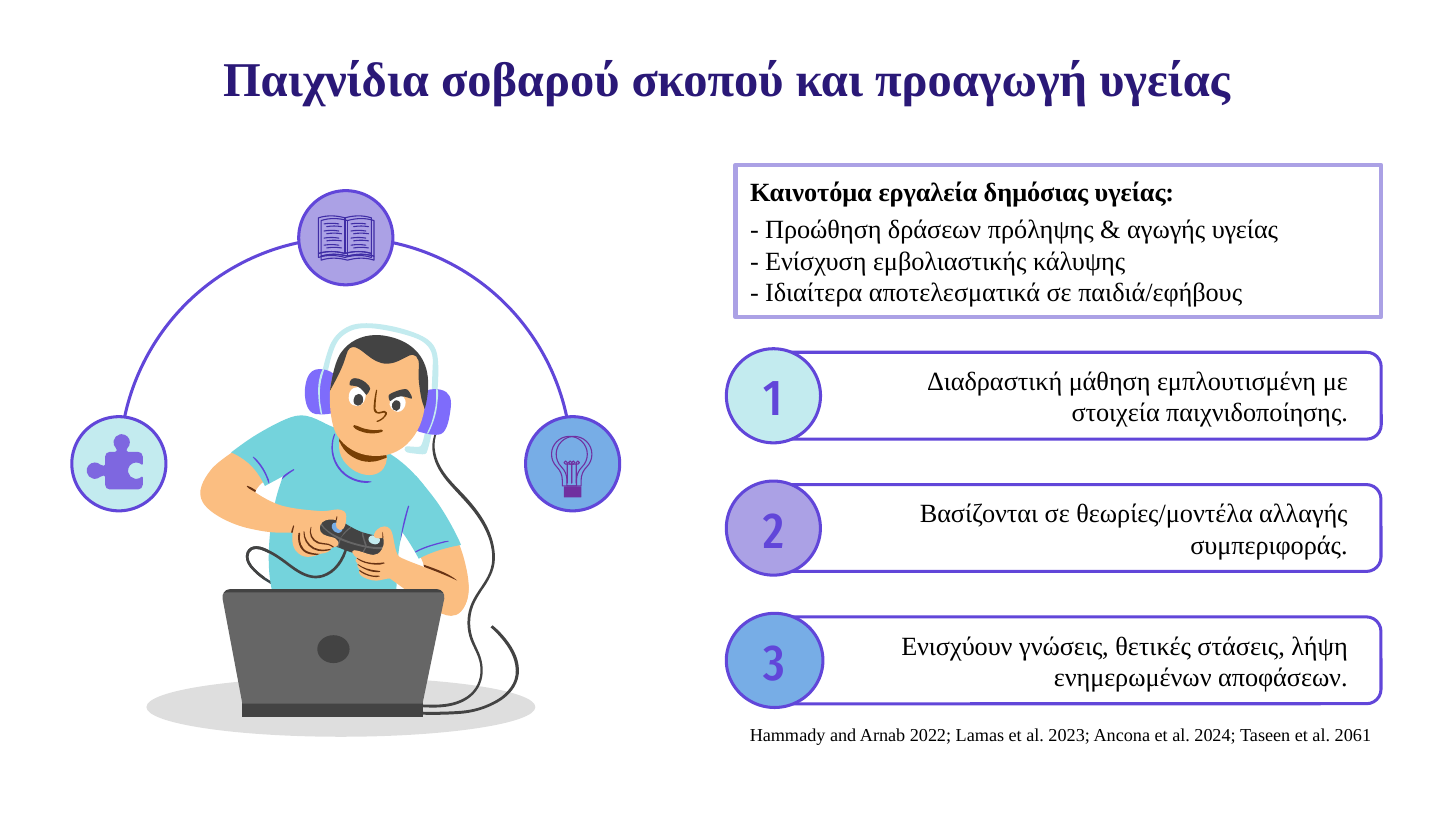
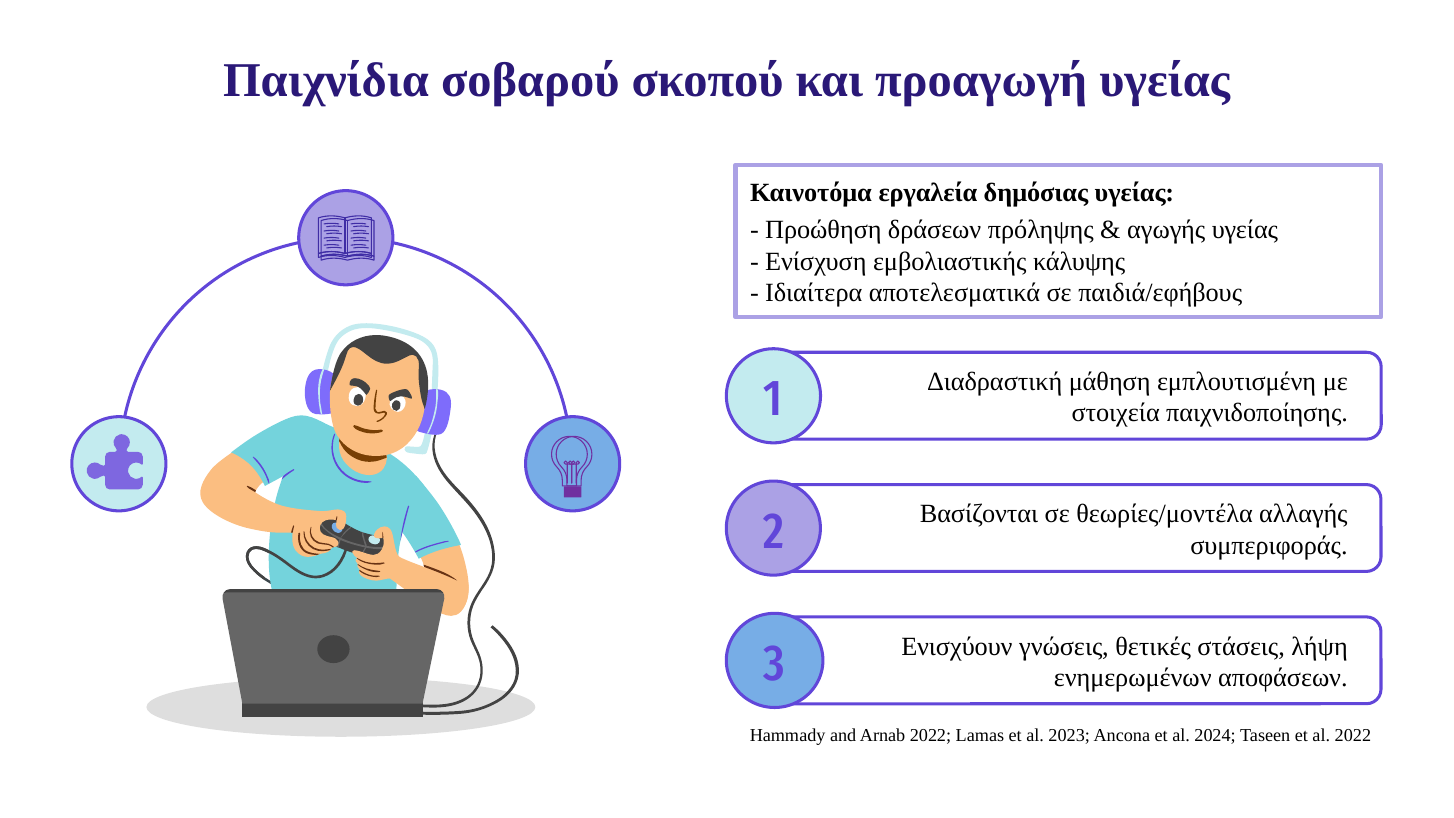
al 2061: 2061 -> 2022 (1353, 735)
